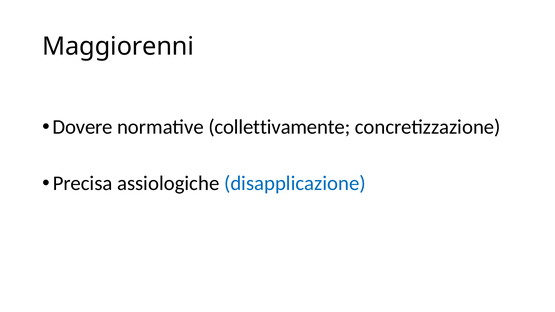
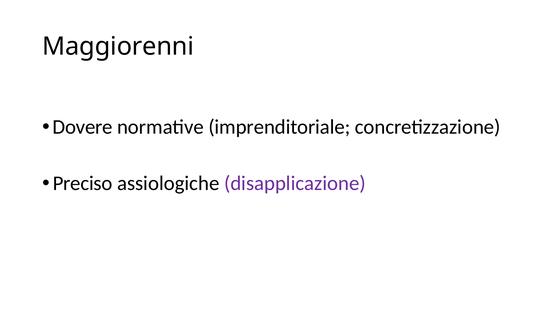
collettivamente: collettivamente -> imprenditoriale (279, 127)
Precisa: Precisa -> Preciso (83, 184)
disapplicazione colour: blue -> purple (295, 184)
